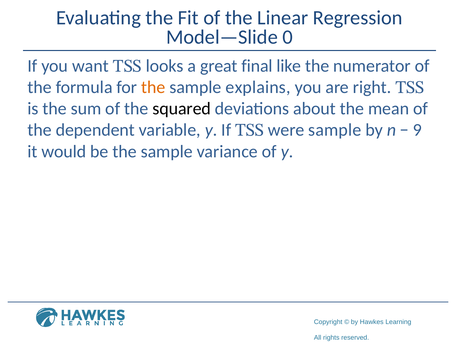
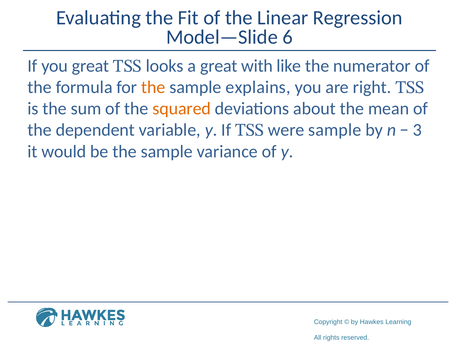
0: 0 -> 6 (288, 37)
you want: want -> great (91, 66)
final: final -> with (257, 66)
squared colour: black -> orange (182, 109)
9: 9 -> 3 (417, 130)
